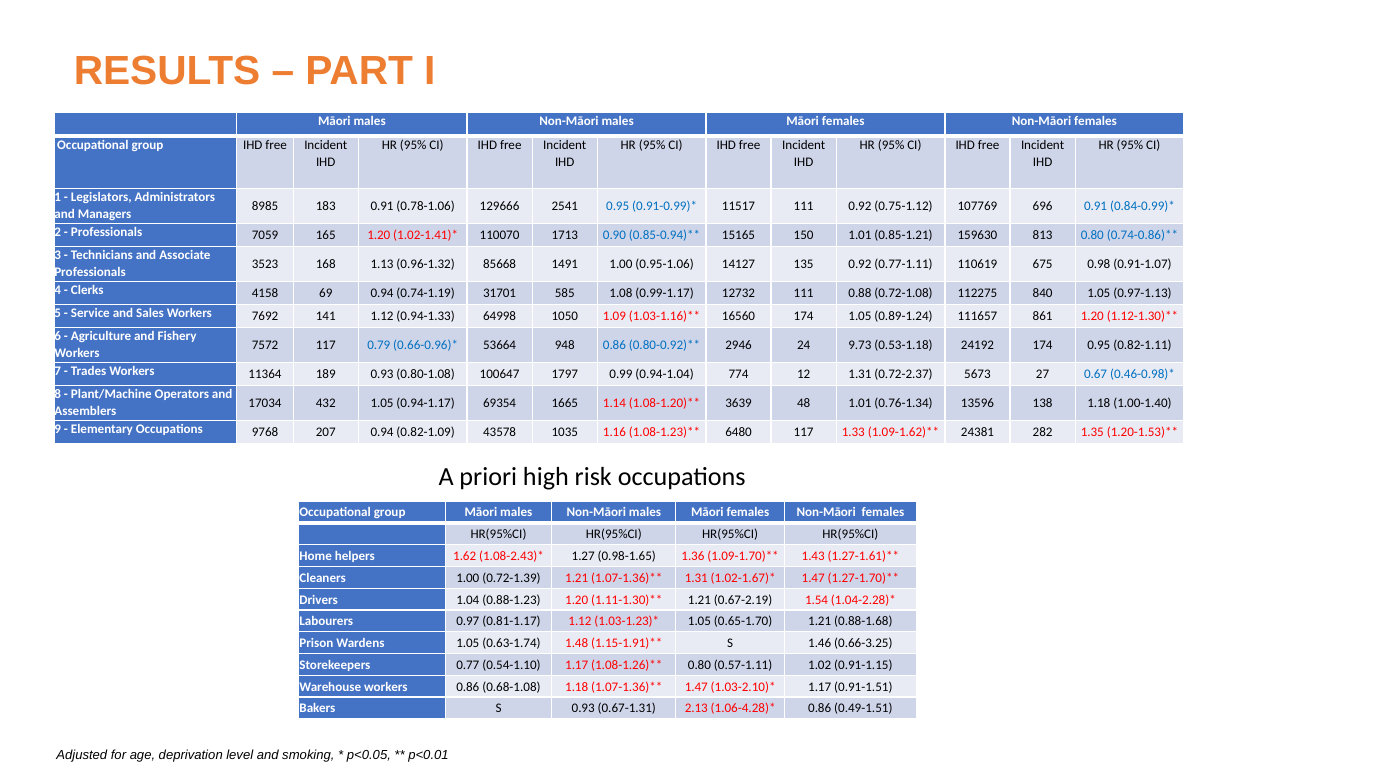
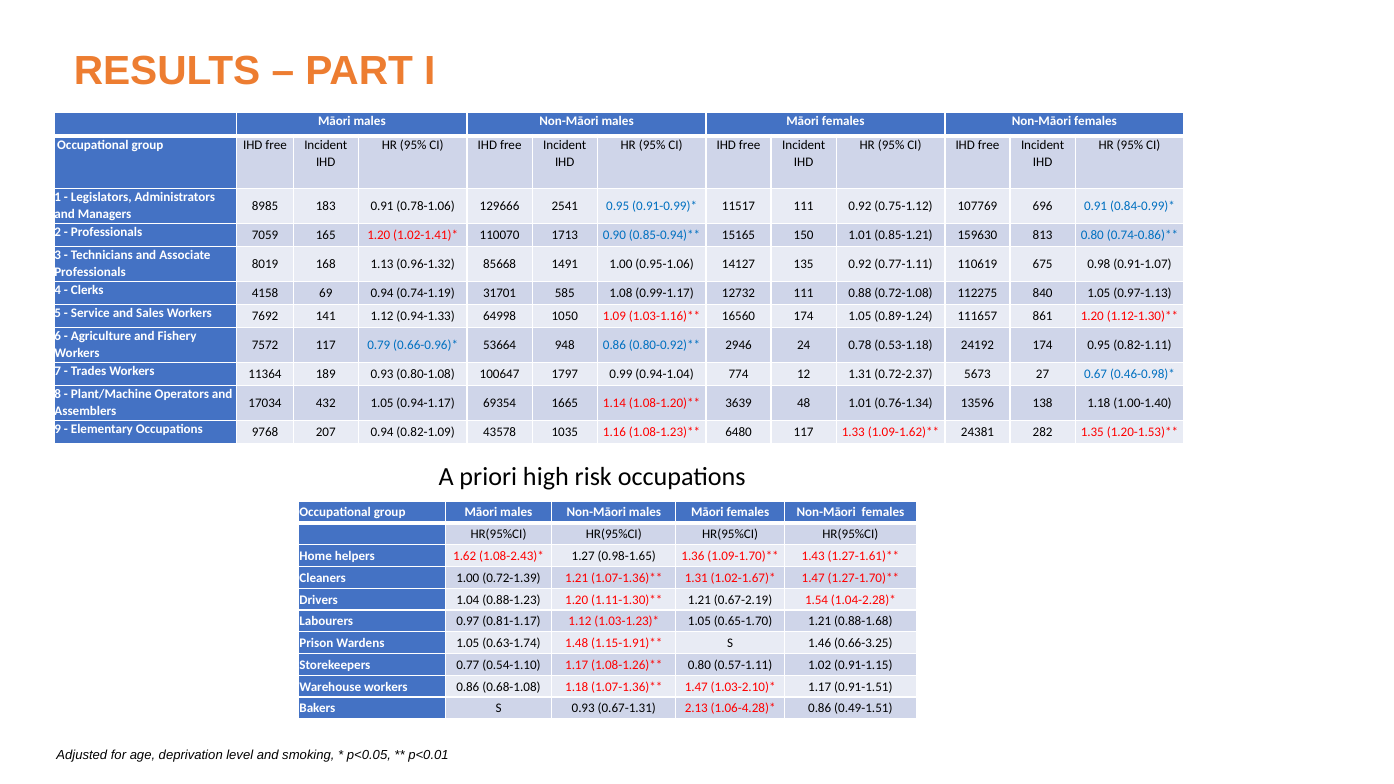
3523: 3523 -> 8019 (265, 264)
9.73: 9.73 -> 0.78 (860, 346)
